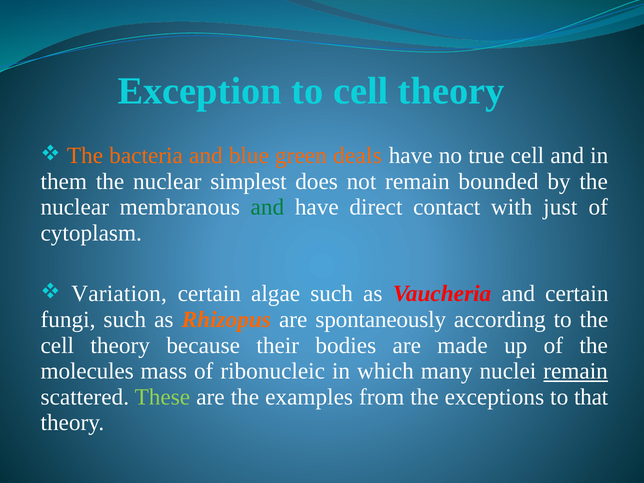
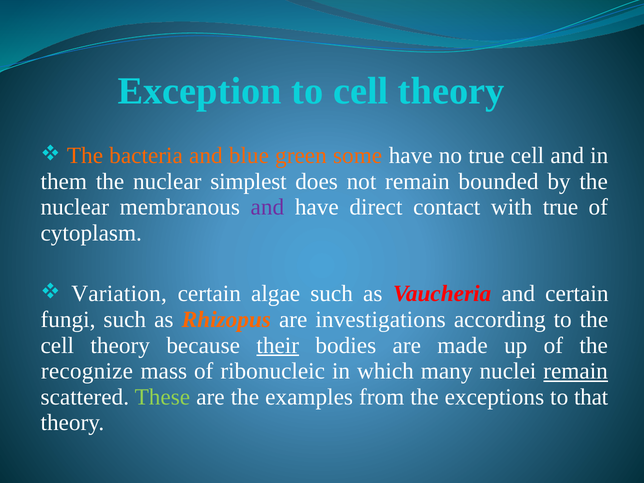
deals: deals -> some (358, 156)
and colour: green -> purple (267, 207)
with just: just -> true (561, 207)
spontaneously: spontaneously -> investigations (381, 320)
their underline: none -> present (278, 345)
molecules: molecules -> recognize (87, 371)
